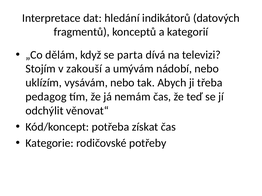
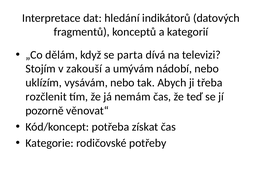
pedagog: pedagog -> rozčlenit (46, 97)
odchýlit: odchýlit -> pozorně (45, 111)
